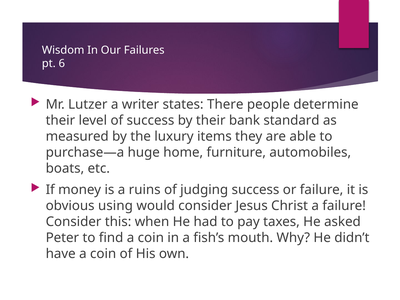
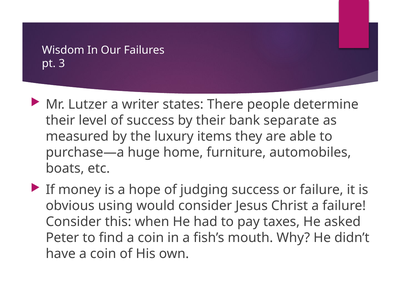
6: 6 -> 3 (62, 64)
standard: standard -> separate (291, 120)
ruins: ruins -> hope (145, 190)
